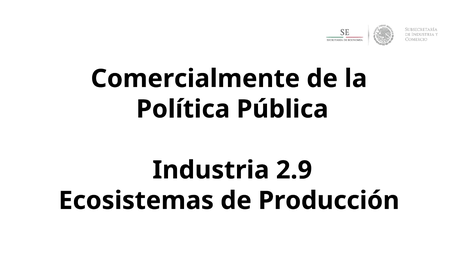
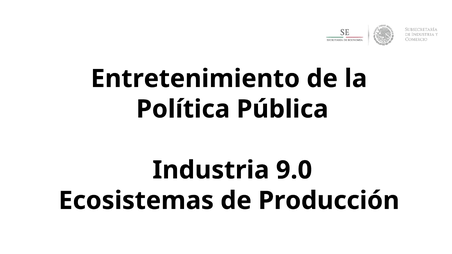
Comercialmente: Comercialmente -> Entretenimiento (195, 79)
2.9: 2.9 -> 9.0 (294, 170)
